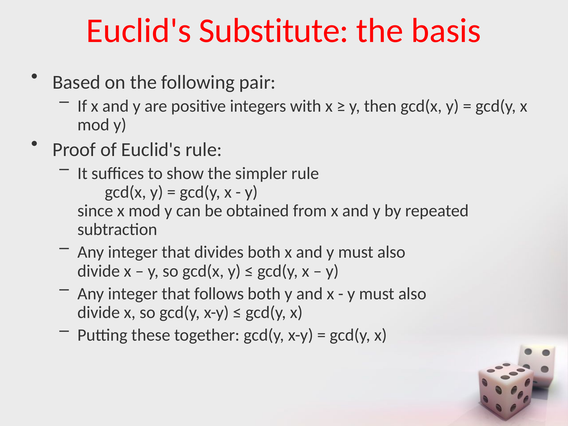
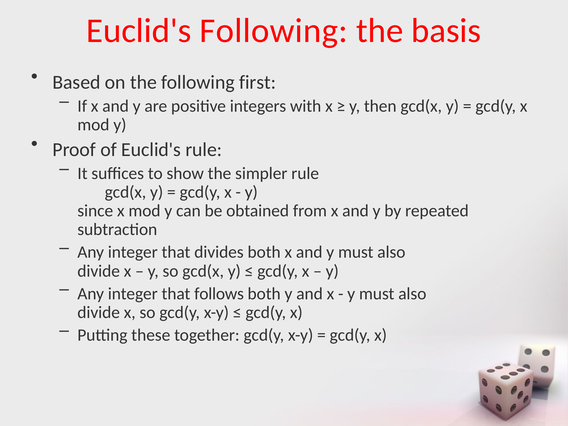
Euclid's Substitute: Substitute -> Following (274, 31)
pair: pair -> first (258, 82)
